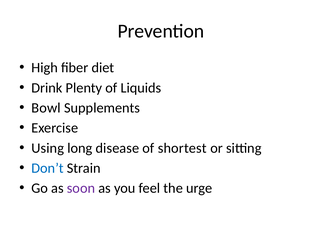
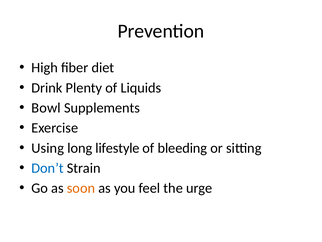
disease: disease -> lifestyle (118, 148)
shortest: shortest -> bleeding (182, 148)
soon colour: purple -> orange (81, 188)
